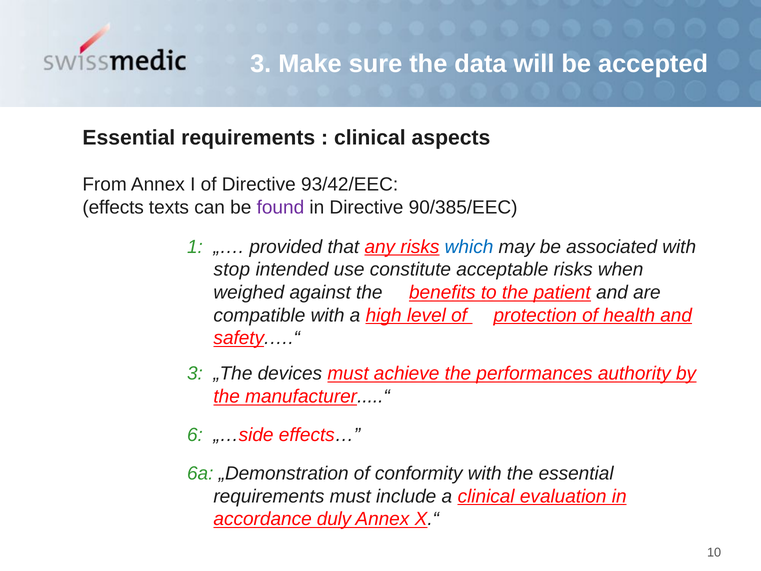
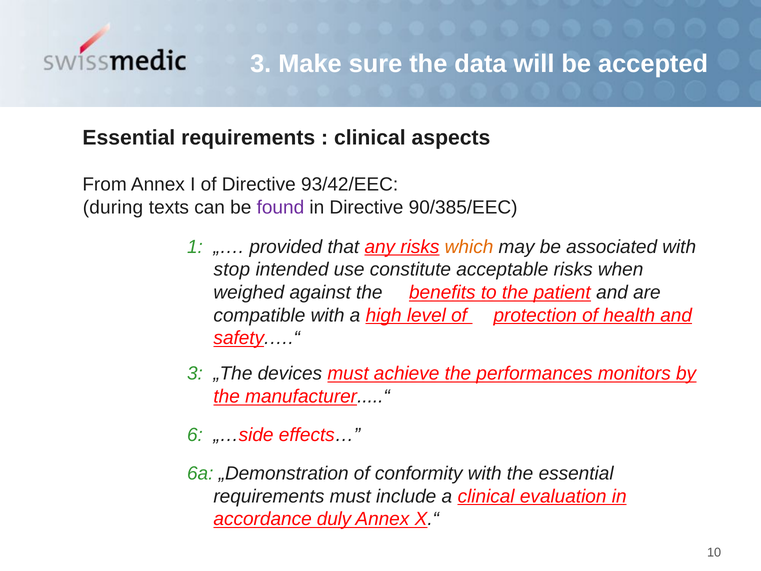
effects: effects -> during (113, 207)
which colour: blue -> orange (469, 247)
authority: authority -> monitors (634, 373)
